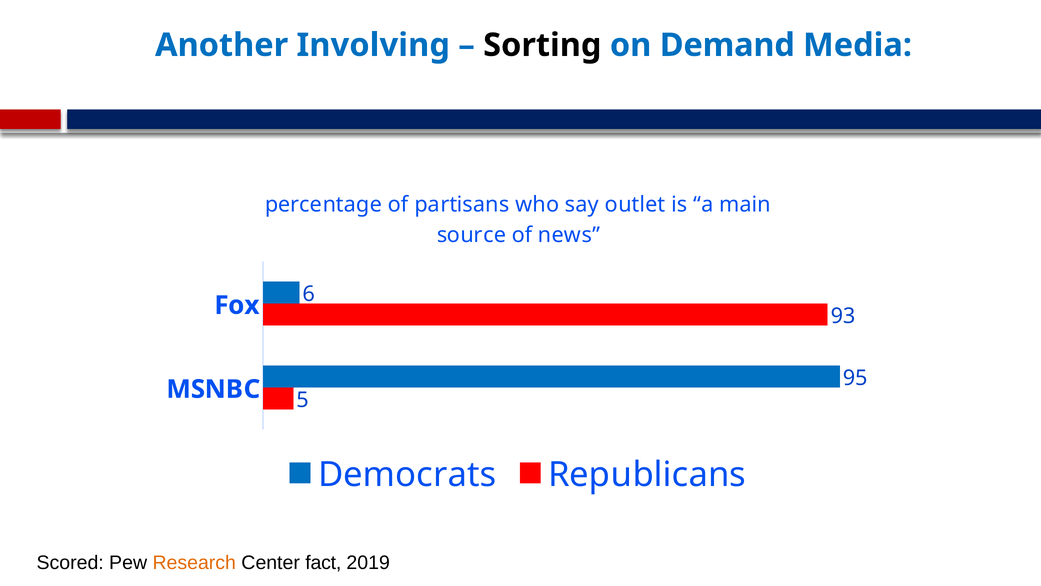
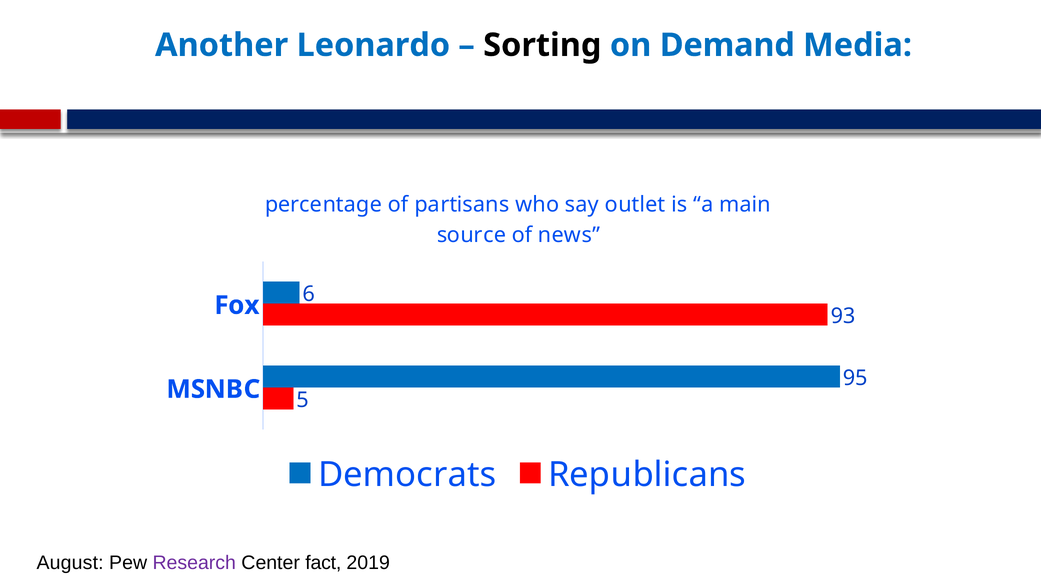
Involving: Involving -> Leonardo (373, 45)
Scored: Scored -> August (70, 562)
Research colour: orange -> purple (194, 562)
